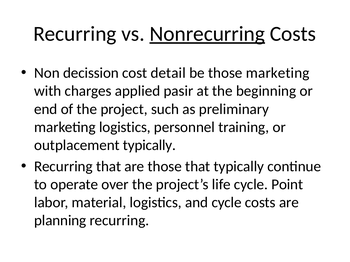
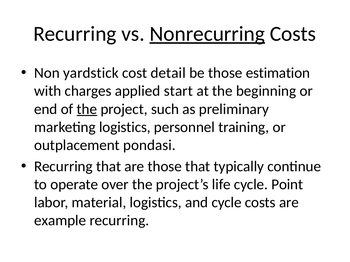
decission: decission -> yardstick (91, 73)
those marketing: marketing -> estimation (278, 73)
pasir: pasir -> start (178, 91)
the underline: none -> present (87, 109)
outplacement typically: typically -> pondasi (149, 145)
planning: planning -> example (60, 221)
